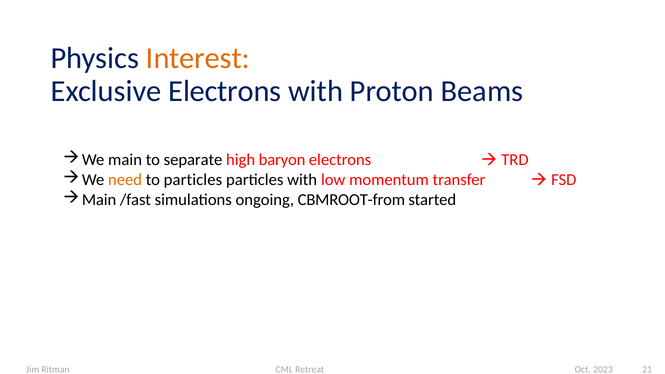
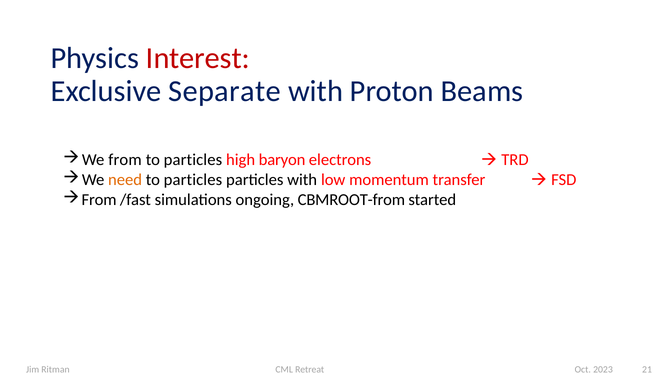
Interest colour: orange -> red (198, 58)
Exclusive Electrons: Electrons -> Separate (225, 91)
We main: main -> from (125, 160)
separate: separate -> particles (193, 160)
Main: Main -> From (99, 200)
